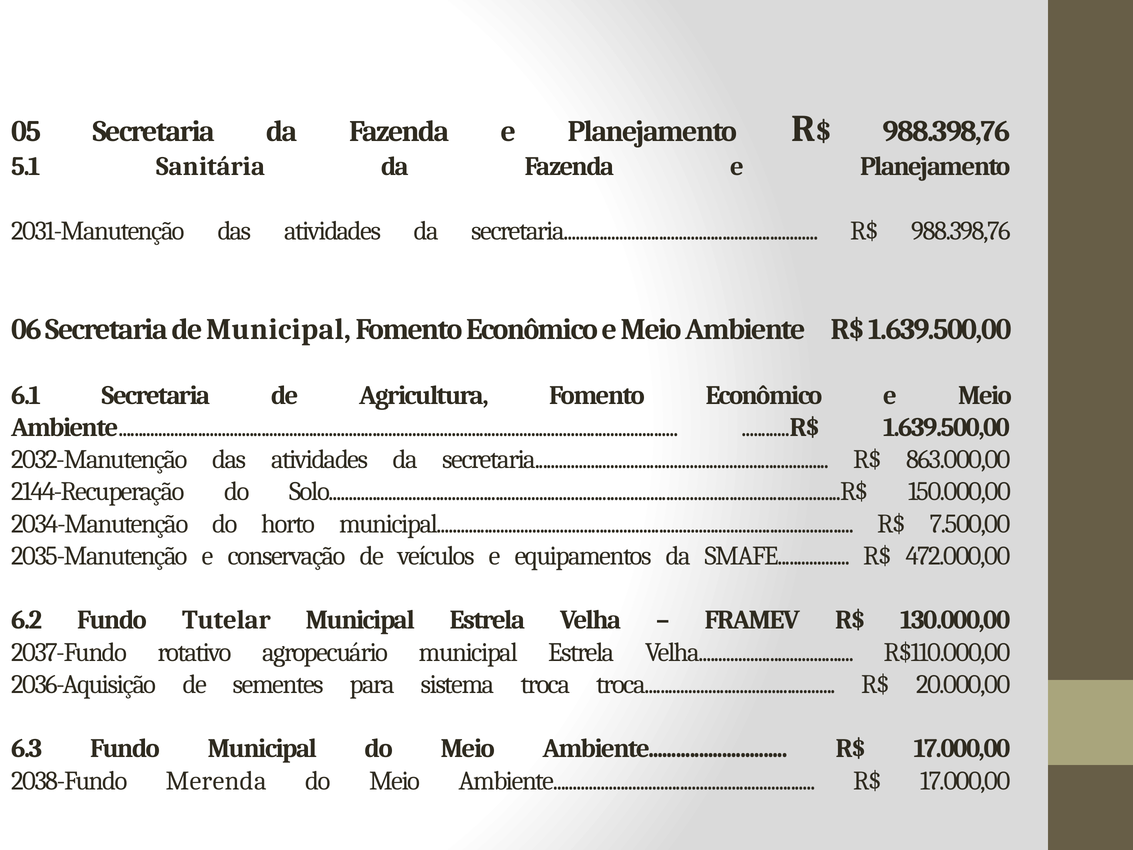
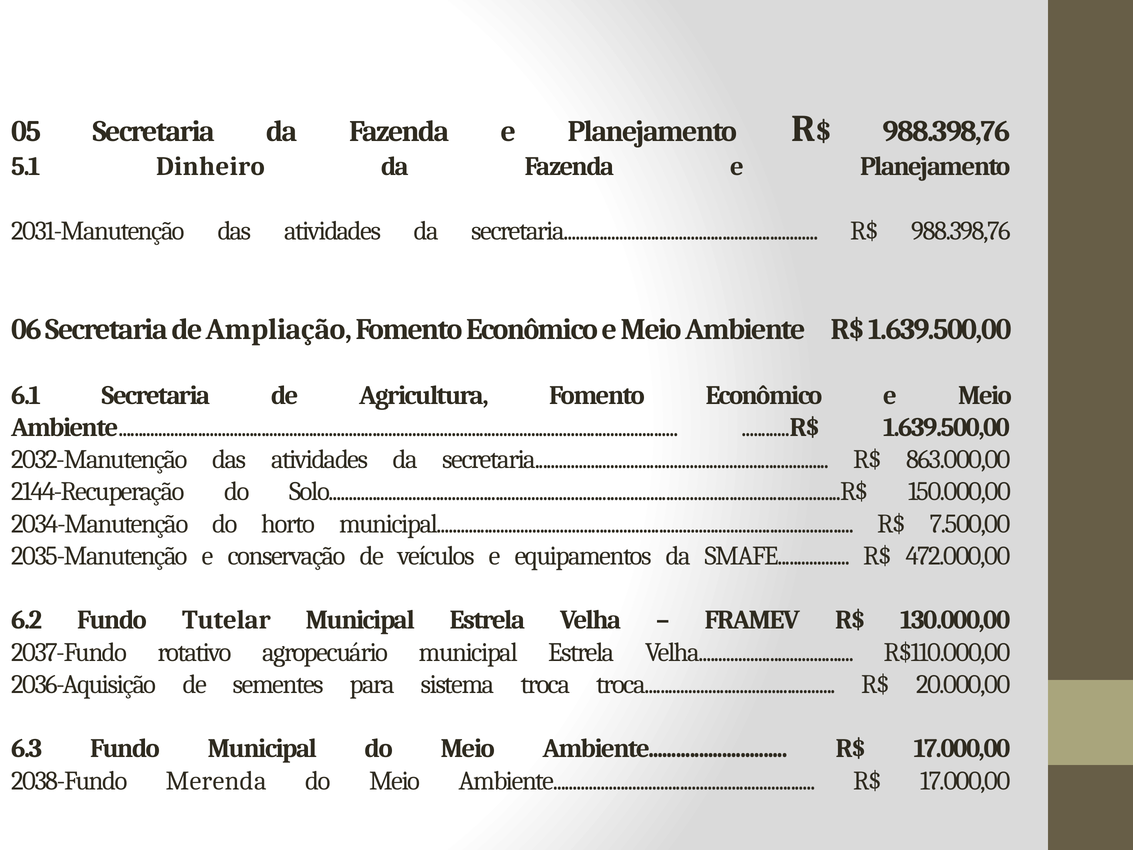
Sanitária: Sanitária -> Dinheiro (211, 167)
de Municipal: Municipal -> Ampliação (279, 329)
